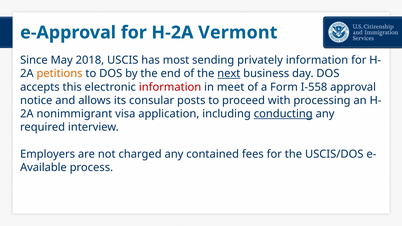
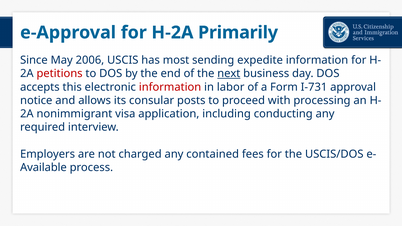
Vermont: Vermont -> Primarily (238, 33)
2018: 2018 -> 2006 (90, 60)
privately: privately -> expedite (260, 60)
petitions colour: orange -> red (60, 74)
meet: meet -> labor (231, 87)
I-558: I-558 -> I-731 (314, 87)
conducting underline: present -> none (283, 114)
